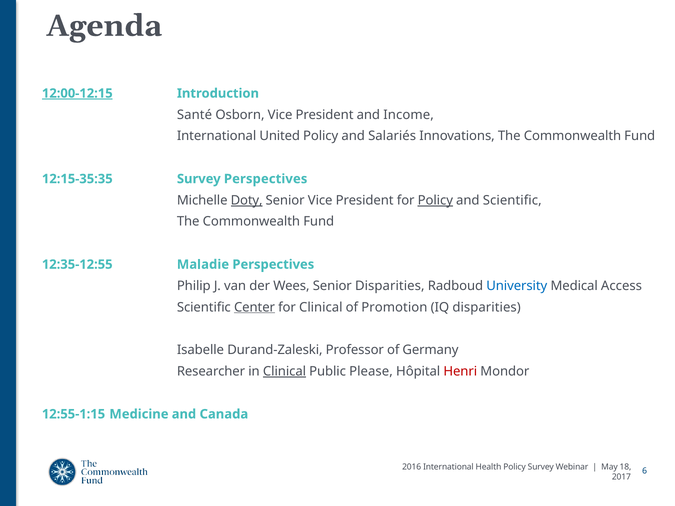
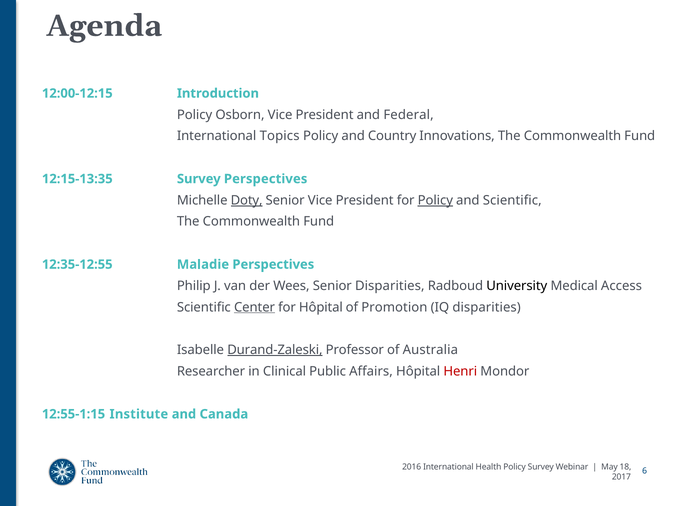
12:00-12:15 underline: present -> none (77, 93)
Santé: Santé -> Policy (195, 115)
Income: Income -> Federal (409, 115)
United: United -> Topics (280, 136)
Salariés: Salariés -> Country (392, 136)
12:15-35:35: 12:15-35:35 -> 12:15-13:35 (77, 179)
University colour: blue -> black (517, 286)
for Clinical: Clinical -> Hôpital (321, 307)
Durand-Zaleski underline: none -> present (275, 350)
Germany: Germany -> Australia (430, 350)
Clinical underline: present -> none (285, 372)
Please: Please -> Affairs (371, 372)
Medicine: Medicine -> Institute (139, 414)
